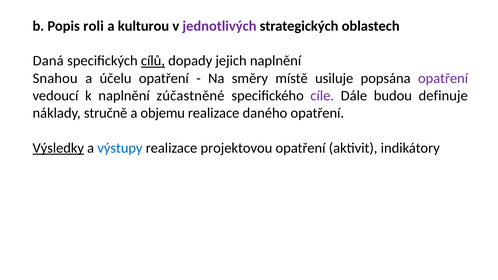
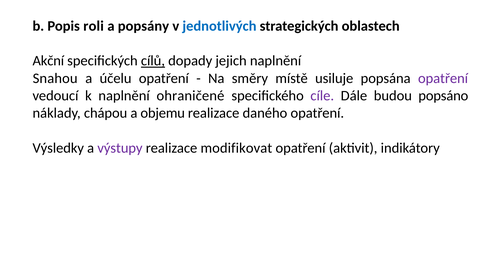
kulturou: kulturou -> popsány (143, 26)
jednotlivých colour: purple -> blue (219, 26)
Daná: Daná -> Akční (48, 61)
zúčastněné: zúčastněné -> ohraničené (190, 96)
definuje: definuje -> popsáno (443, 96)
stručně: stručně -> chápou (106, 113)
Výsledky underline: present -> none (58, 148)
výstupy colour: blue -> purple (120, 148)
projektovou: projektovou -> modifikovat (236, 148)
